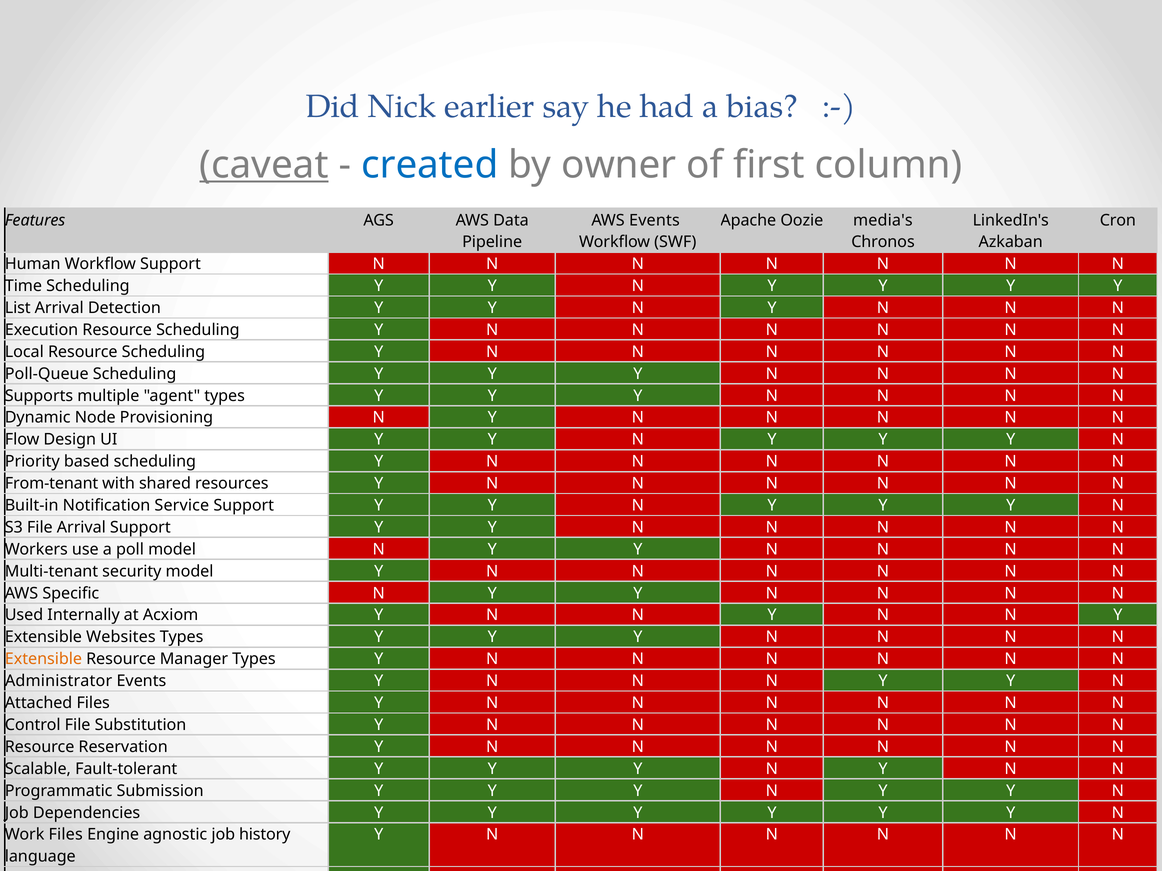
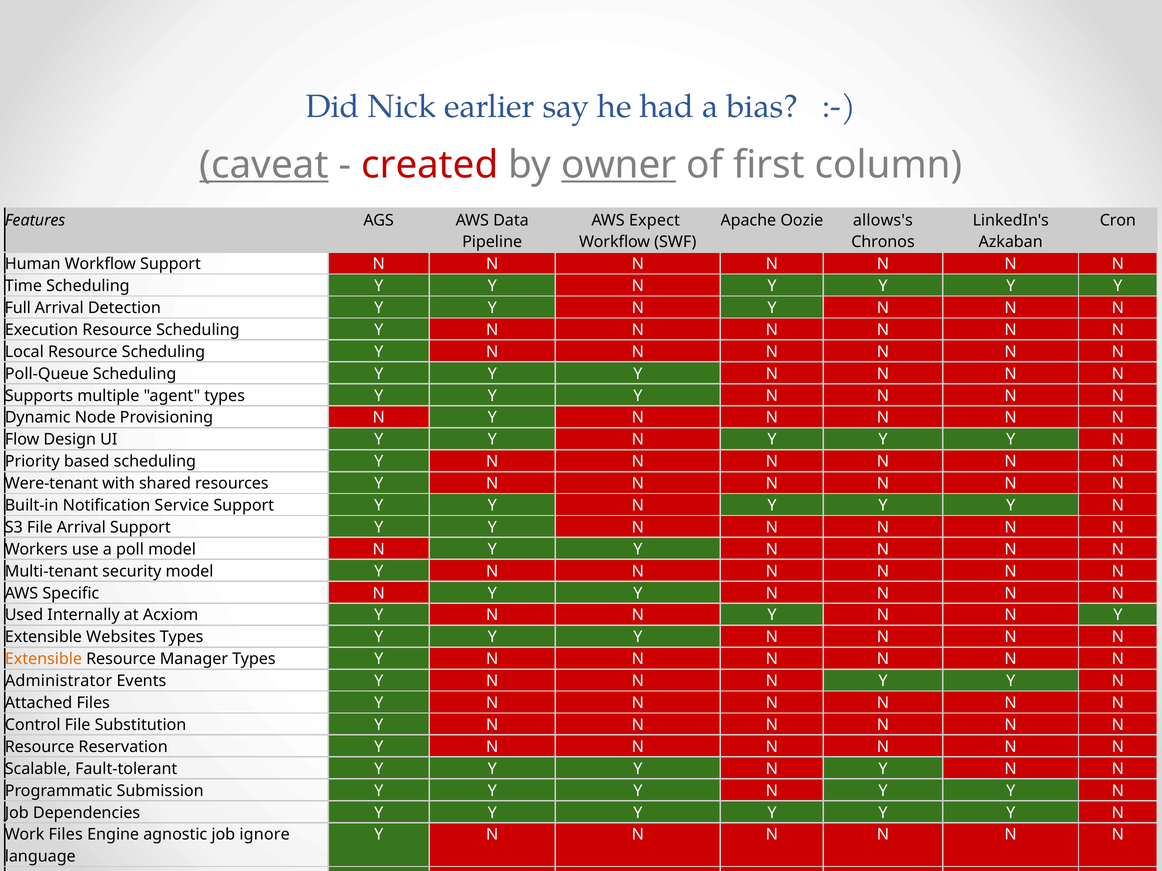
created colour: blue -> red (430, 165)
owner underline: none -> present (619, 165)
AWS Events: Events -> Expect (654, 220)
media's: media's -> allows's (883, 220)
List: List -> Full (18, 308)
From-tenant: From-tenant -> Were-tenant (52, 484)
history: history -> ignore (265, 835)
